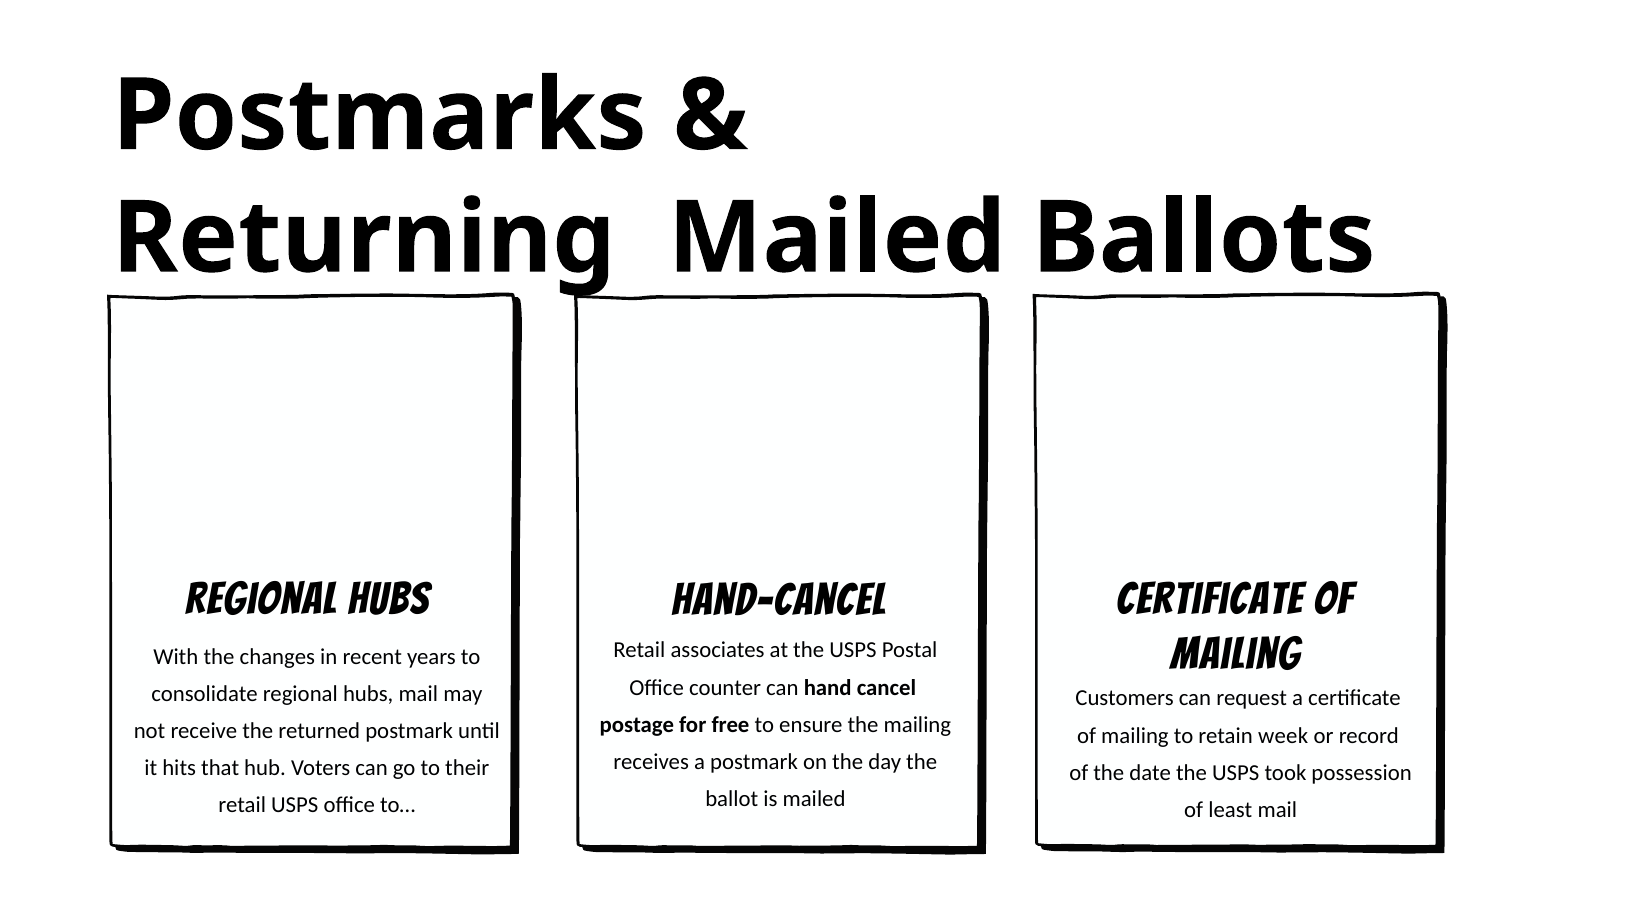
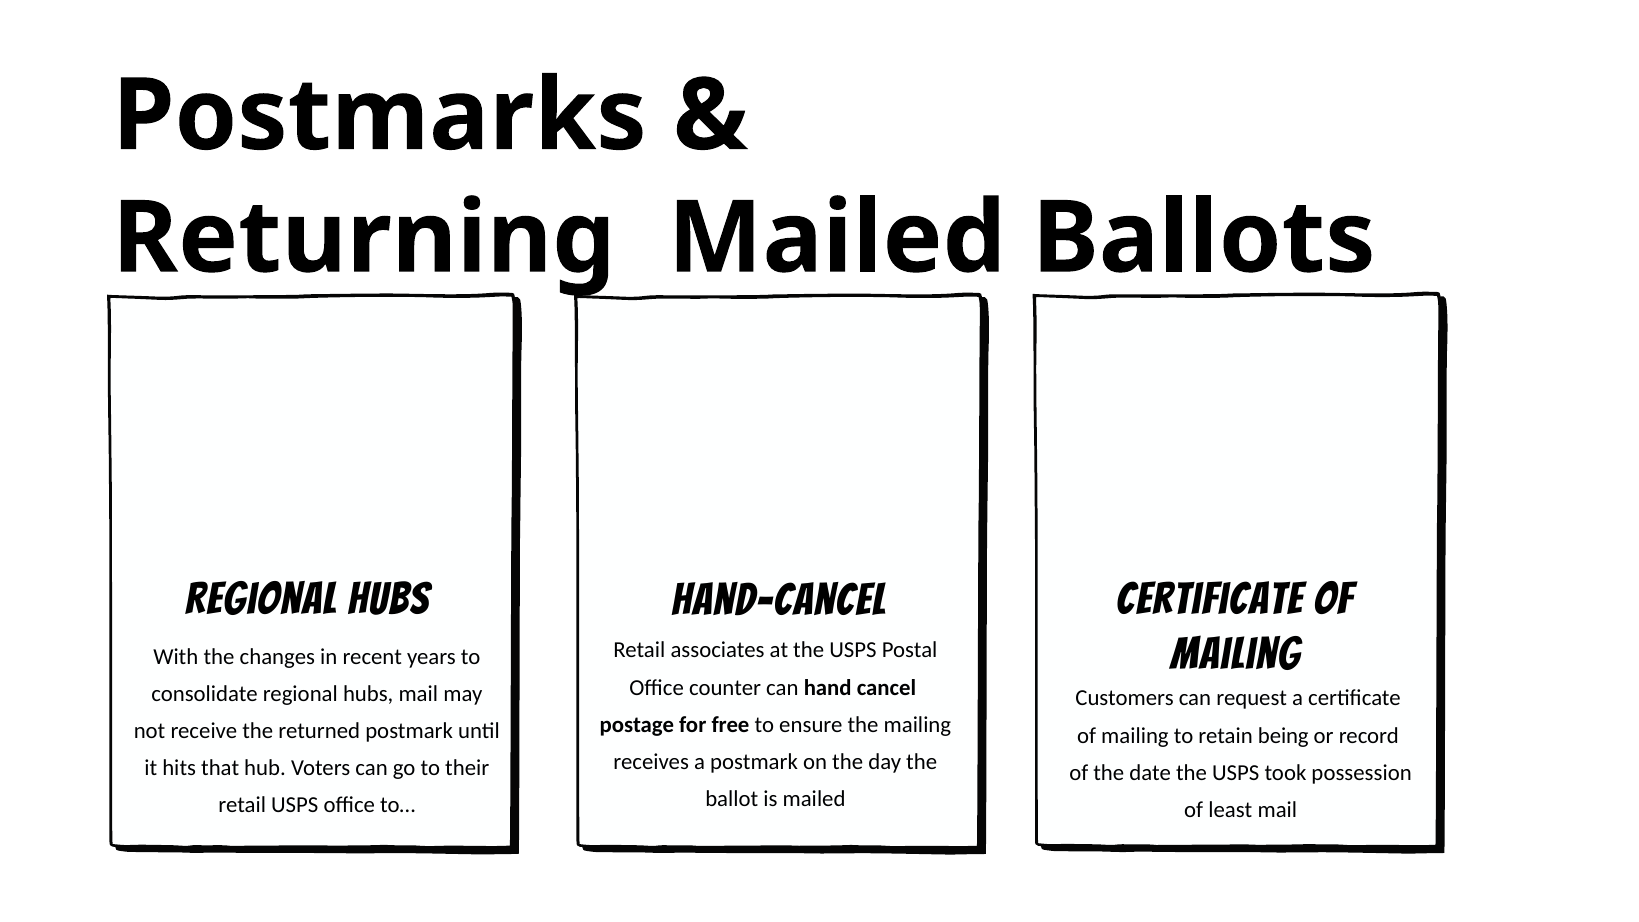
week: week -> being (1283, 736)
